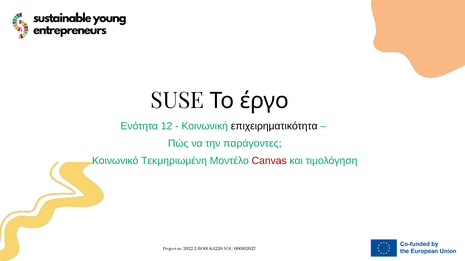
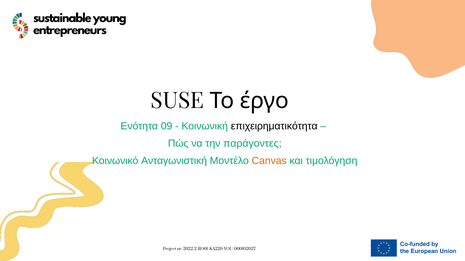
12: 12 -> 09 (167, 126)
Τεκμηριωμένη: Τεκμηριωμένη -> Ανταγωνιστική (174, 161)
Canvas colour: red -> orange (269, 161)
